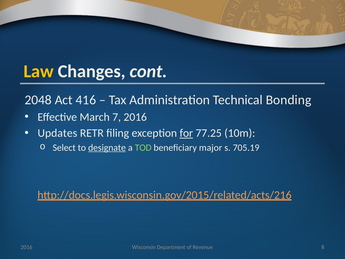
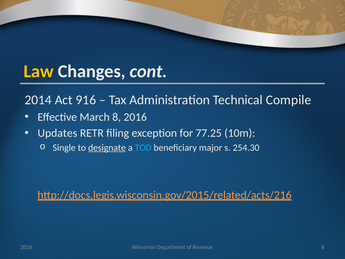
2048: 2048 -> 2014 (38, 100)
416: 416 -> 916 (86, 100)
Bonding: Bonding -> Compile (289, 100)
March 7: 7 -> 8 (117, 117)
for underline: present -> none (186, 133)
Select: Select -> Single (64, 147)
TOD colour: light green -> light blue (143, 147)
705.19: 705.19 -> 254.30 (246, 147)
